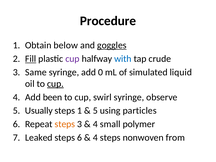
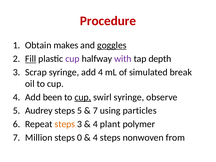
Procedure colour: black -> red (108, 21)
below: below -> makes (66, 45)
with colour: blue -> purple (123, 59)
crude: crude -> depth (160, 59)
Same: Same -> Scrap (36, 72)
add 0: 0 -> 4 (101, 72)
liquid: liquid -> break (181, 72)
cup underline: present -> none (55, 84)
cup underline: none -> present (83, 97)
Usually: Usually -> Audrey (39, 111)
steps 1: 1 -> 5 (80, 111)
5: 5 -> 7 (95, 111)
small: small -> plant (110, 124)
Leaked: Leaked -> Million (39, 138)
steps 6: 6 -> 0 (80, 138)
